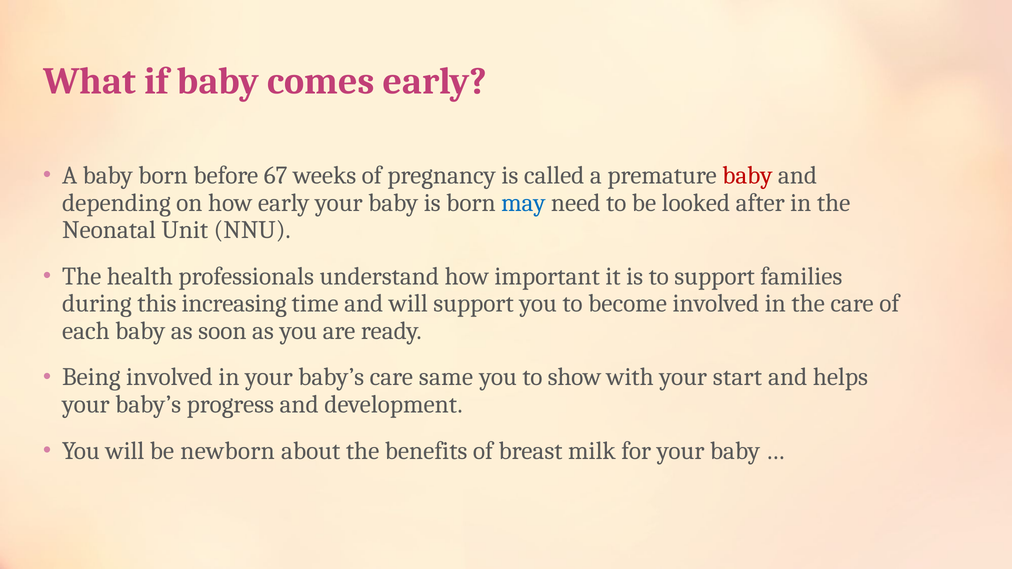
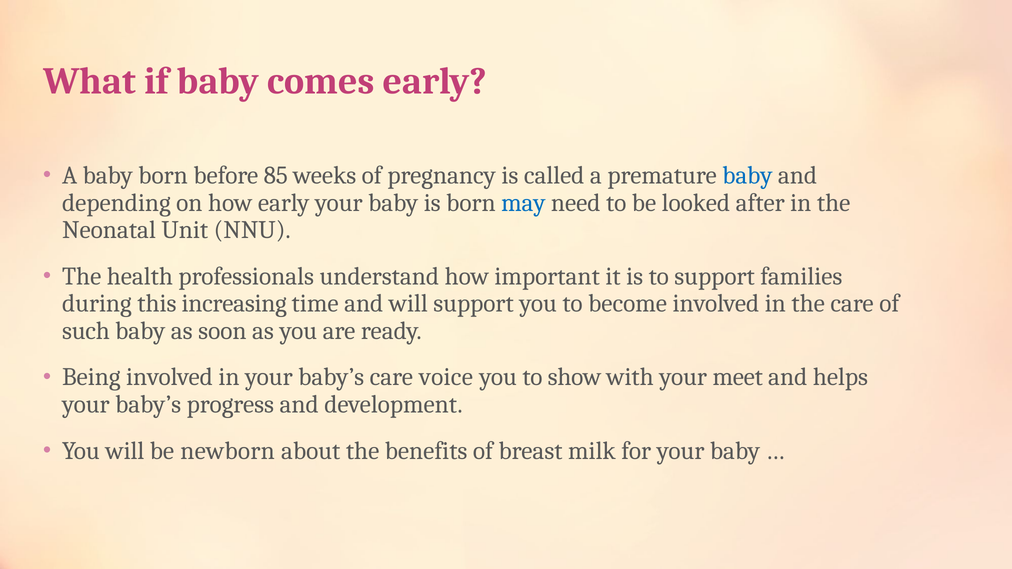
67: 67 -> 85 (276, 175)
baby colour: red -> blue (747, 175)
each: each -> such (86, 331)
same: same -> voice (446, 377)
start: start -> meet (738, 377)
